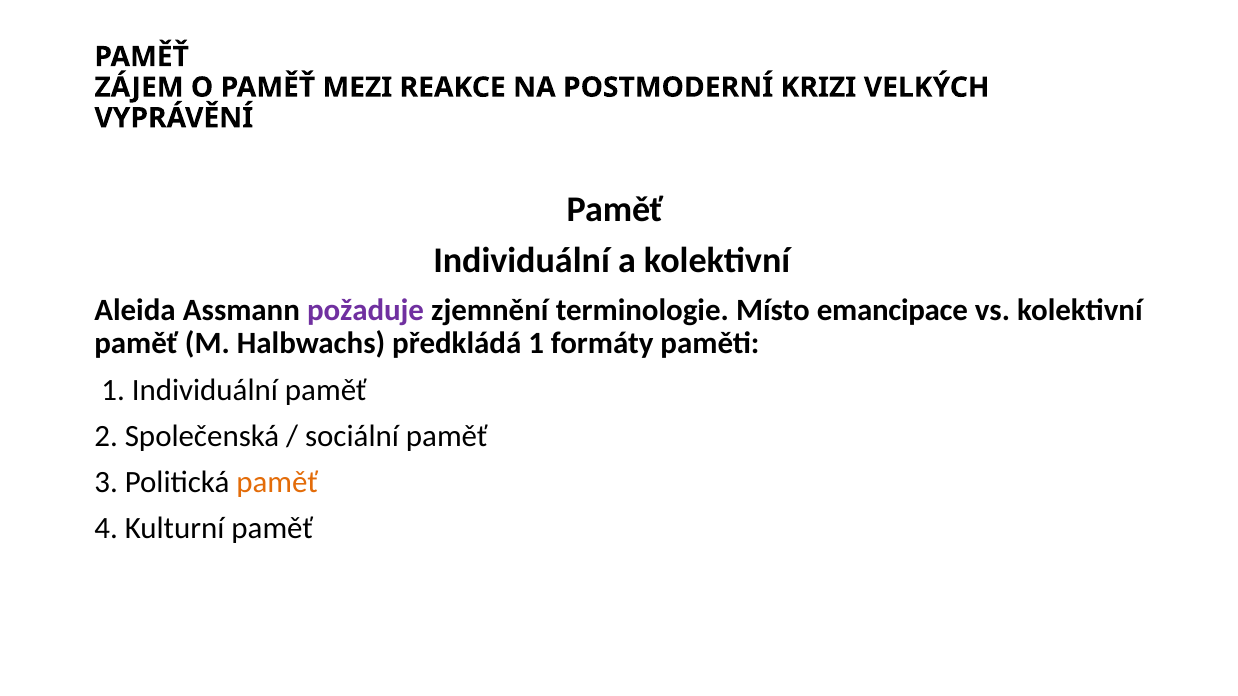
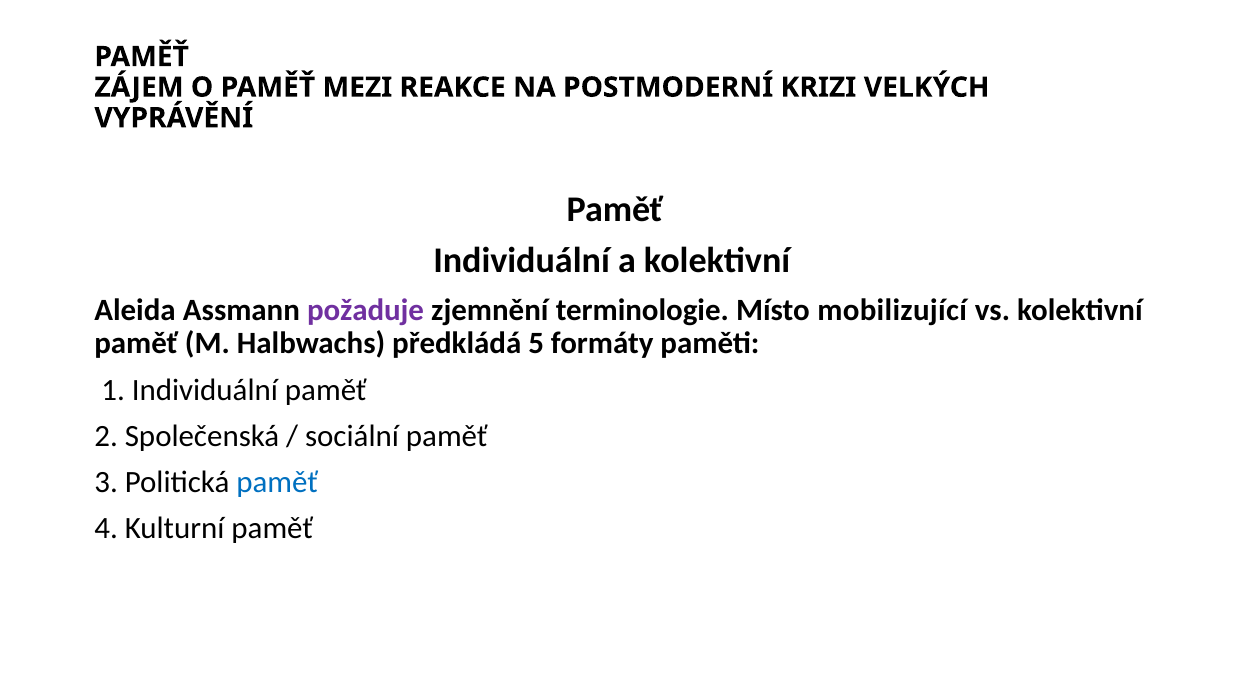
emancipace: emancipace -> mobilizující (892, 310)
předkládá 1: 1 -> 5 (536, 344)
paměť colour: orange -> blue (277, 483)
